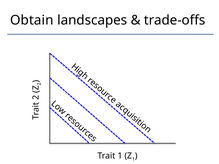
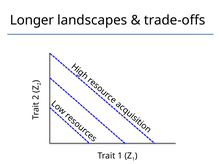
Obtain: Obtain -> Longer (32, 20)
